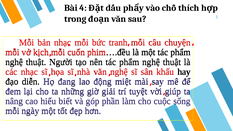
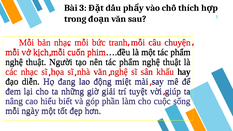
4: 4 -> 3 (83, 8)
